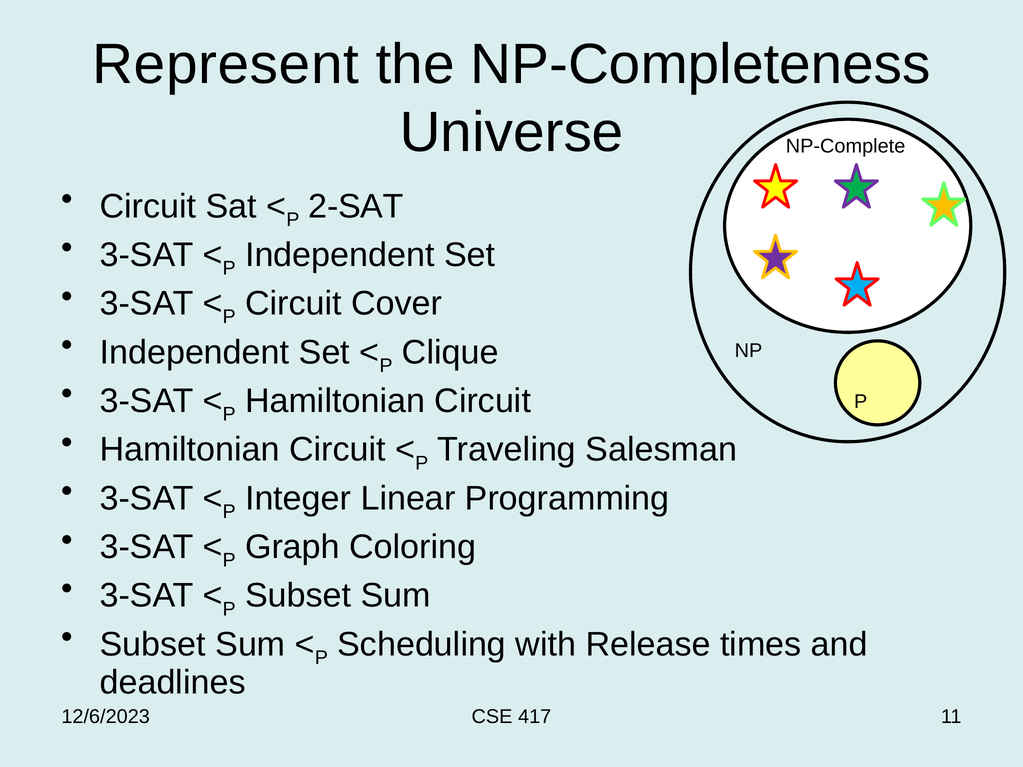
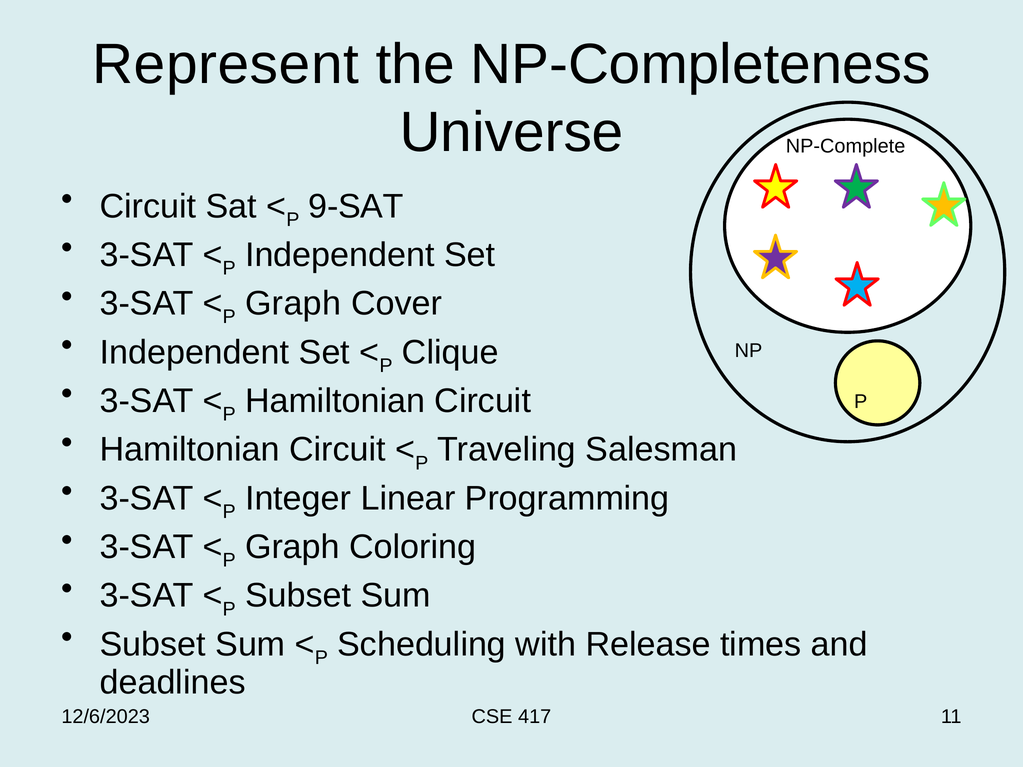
2-SAT: 2-SAT -> 9-SAT (356, 206)
Circuit: Circuit -> Graph (293, 304)
